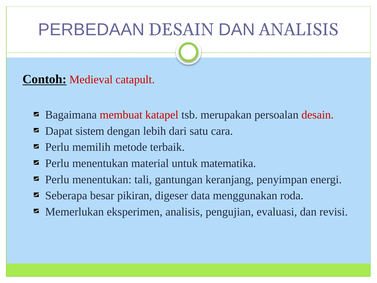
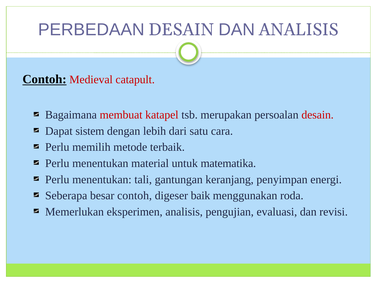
besar pikiran: pikiran -> contoh (135, 195)
data: data -> baik (201, 195)
